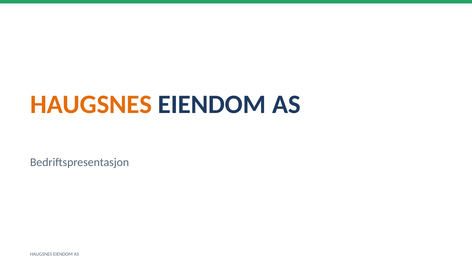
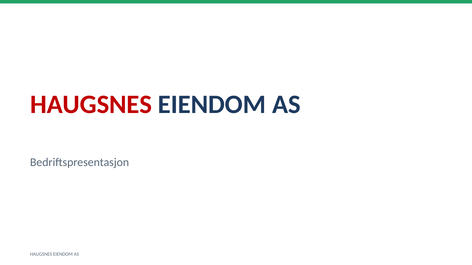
HAUGSNES colour: orange -> red (91, 105)
